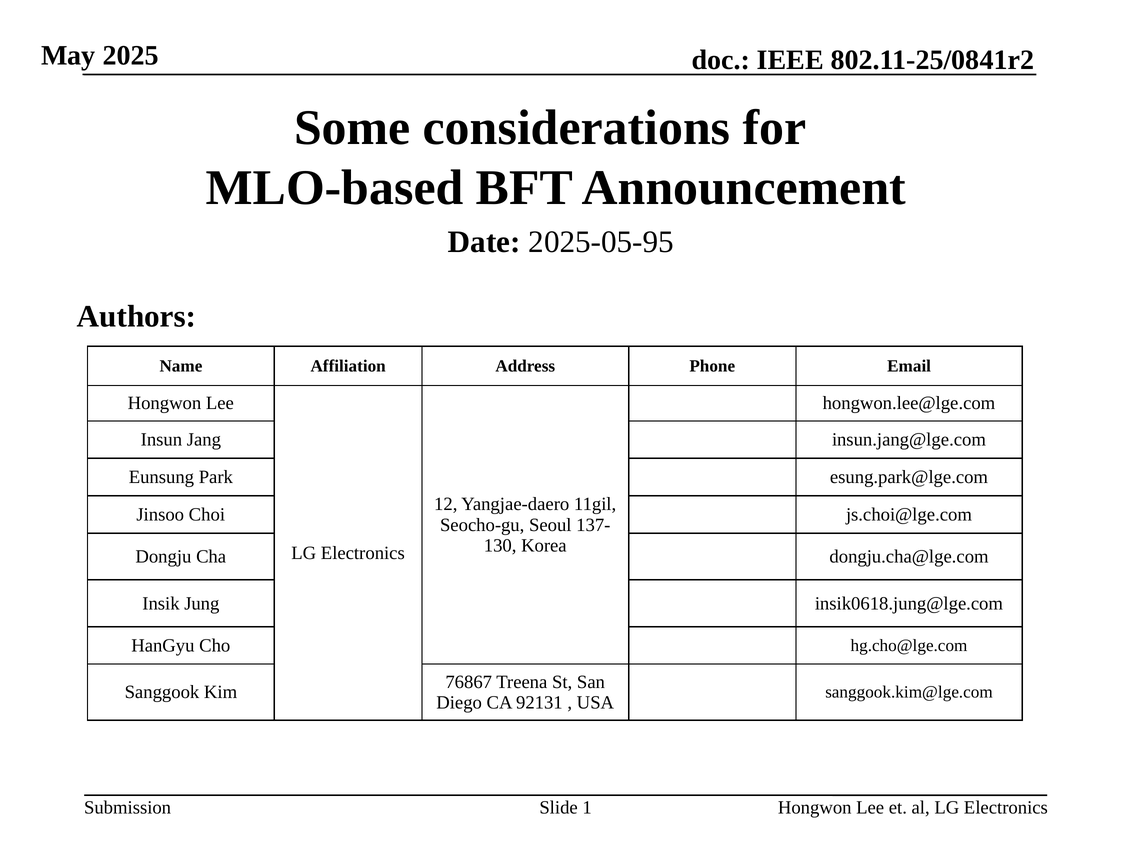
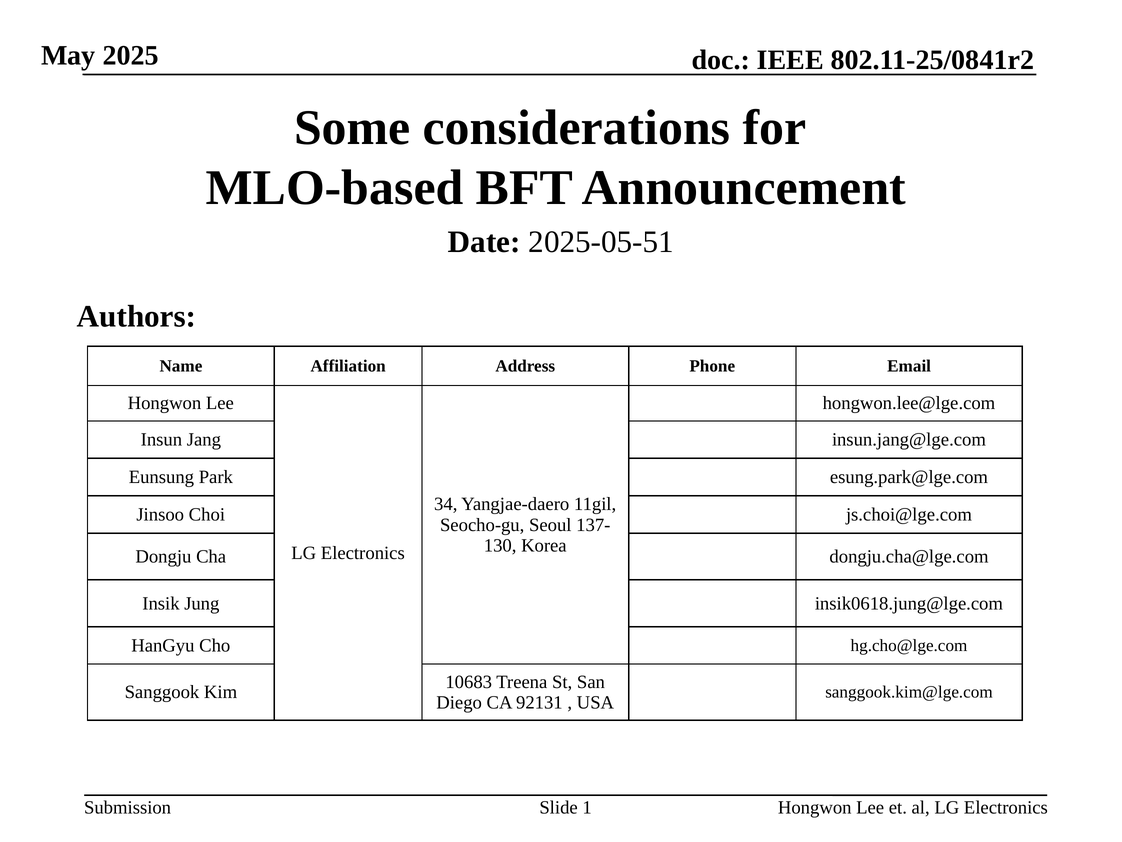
2025-05-95: 2025-05-95 -> 2025-05-51 (601, 242)
12: 12 -> 34 (446, 504)
76867: 76867 -> 10683 (469, 681)
